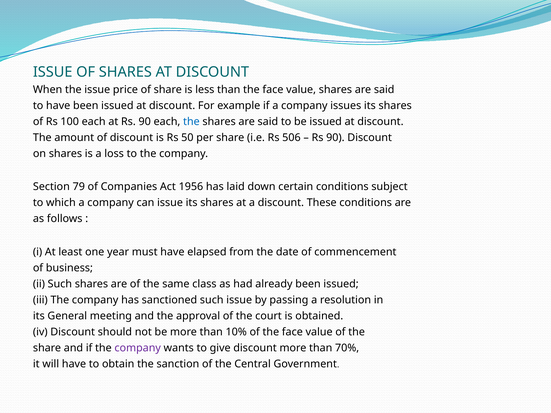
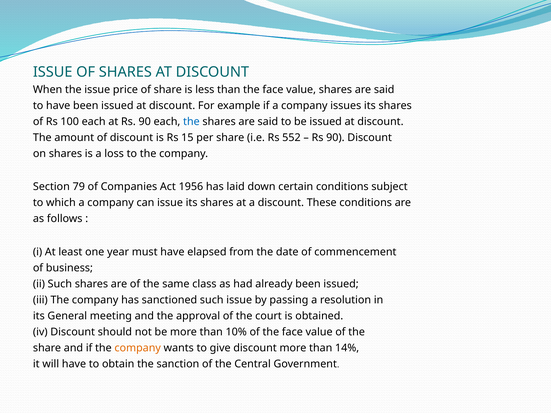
50: 50 -> 15 (187, 138)
506: 506 -> 552 (291, 138)
company colour: purple -> orange (138, 348)
70%: 70% -> 14% (347, 348)
